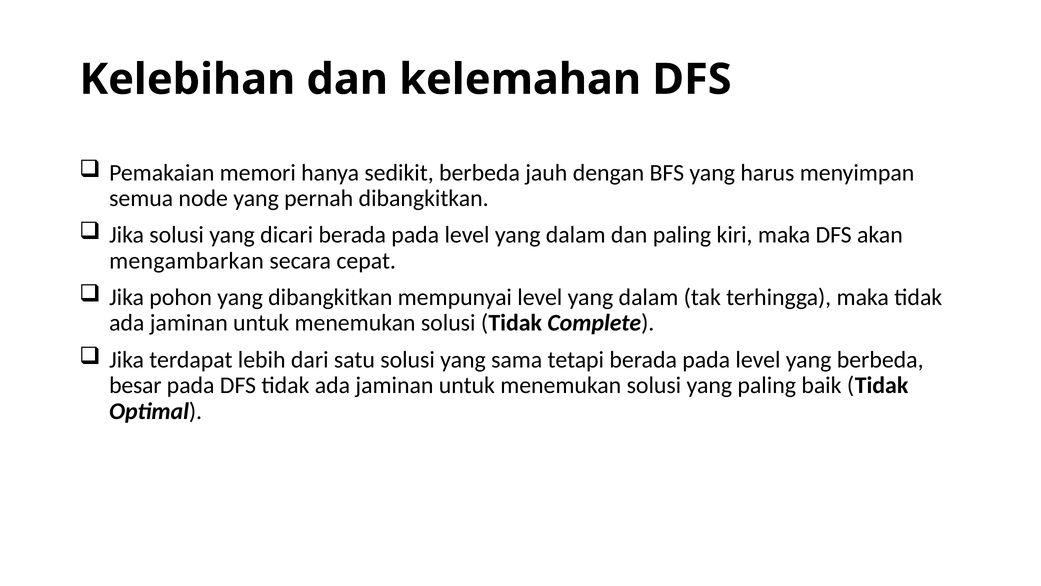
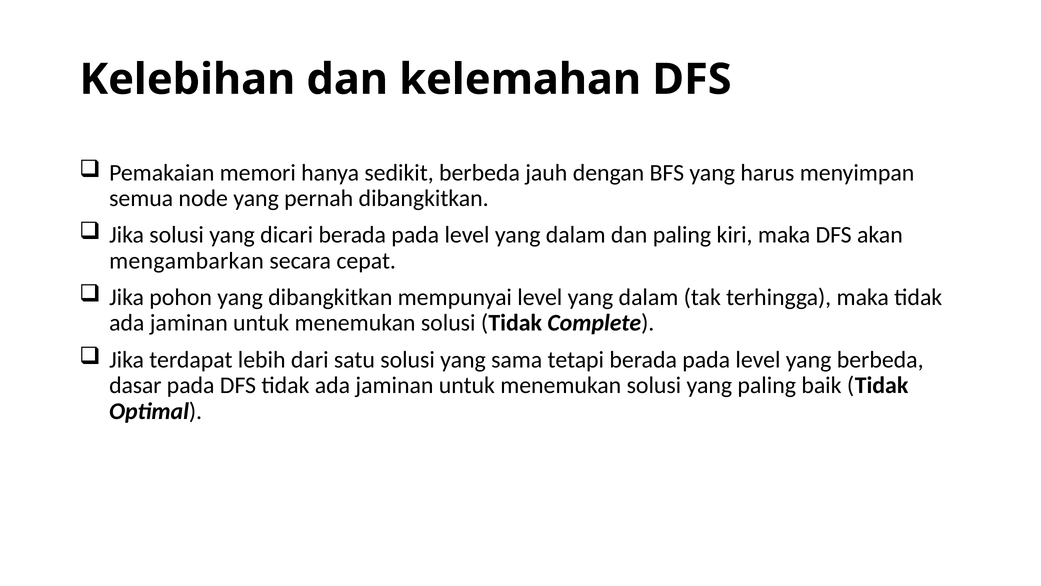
besar: besar -> dasar (135, 385)
